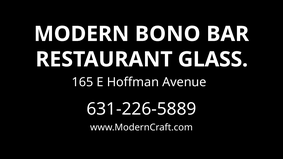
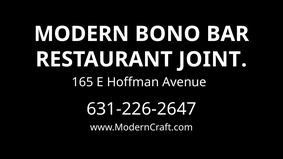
GLASS: GLASS -> JOINT (213, 59)
631-226-5889: 631-226-5889 -> 631-226-2647 (141, 109)
